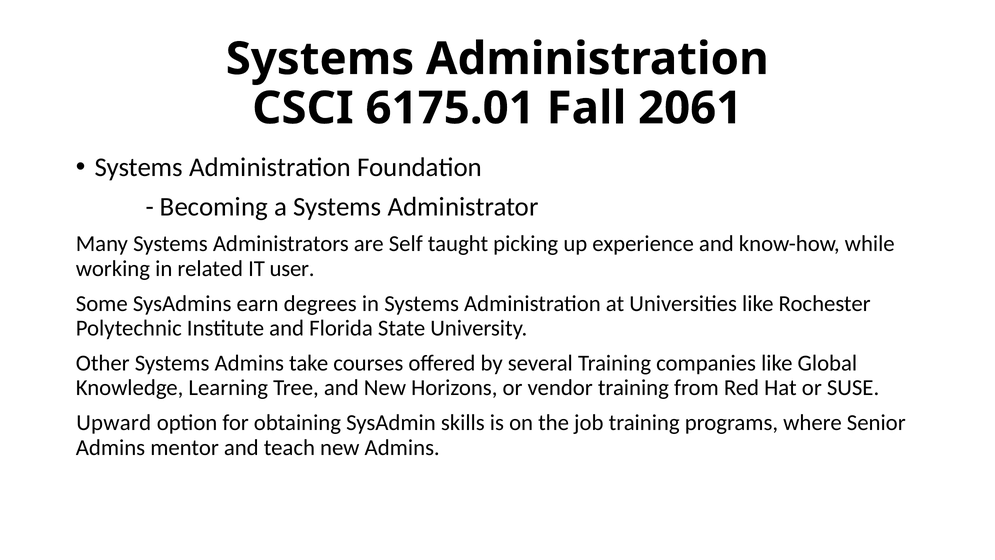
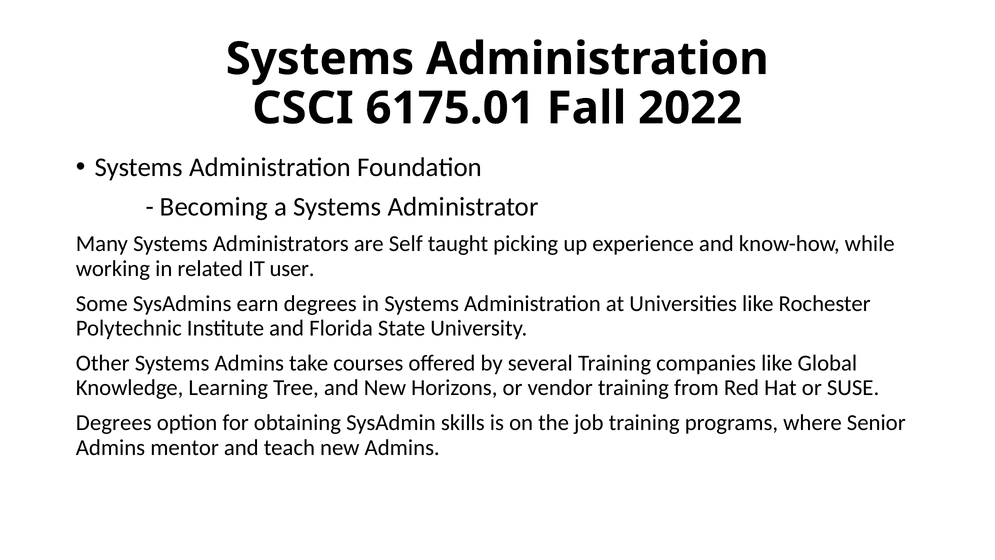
2061: 2061 -> 2022 (690, 108)
Upward: Upward -> Degrees (114, 423)
